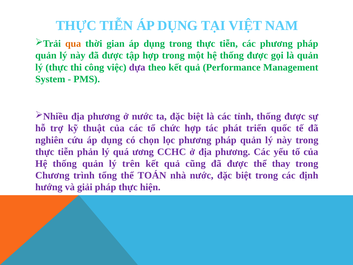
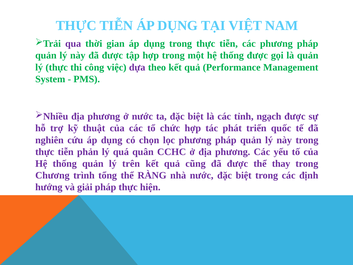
qua colour: orange -> purple (73, 44)
tỉnh thống: thống -> ngạch (269, 116)
ương: ương -> quân (143, 152)
TOÁN: TOÁN -> RÀNG (152, 175)
